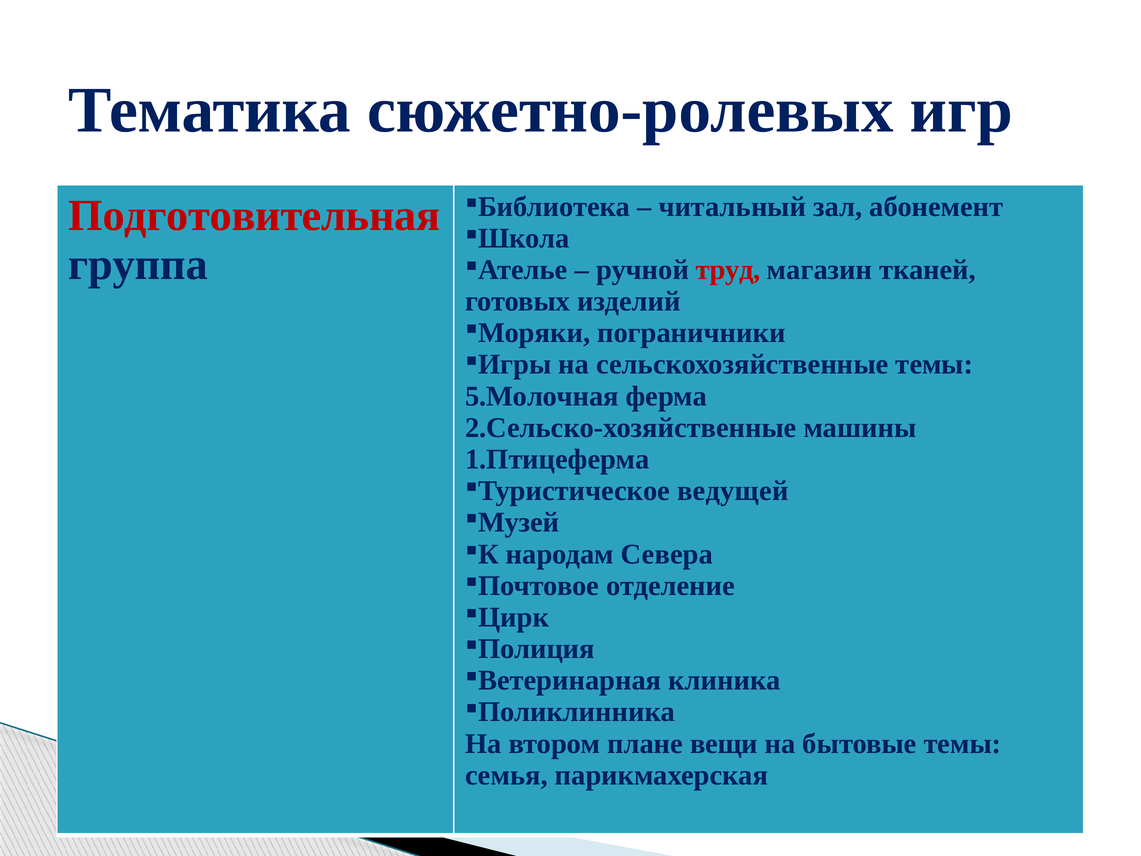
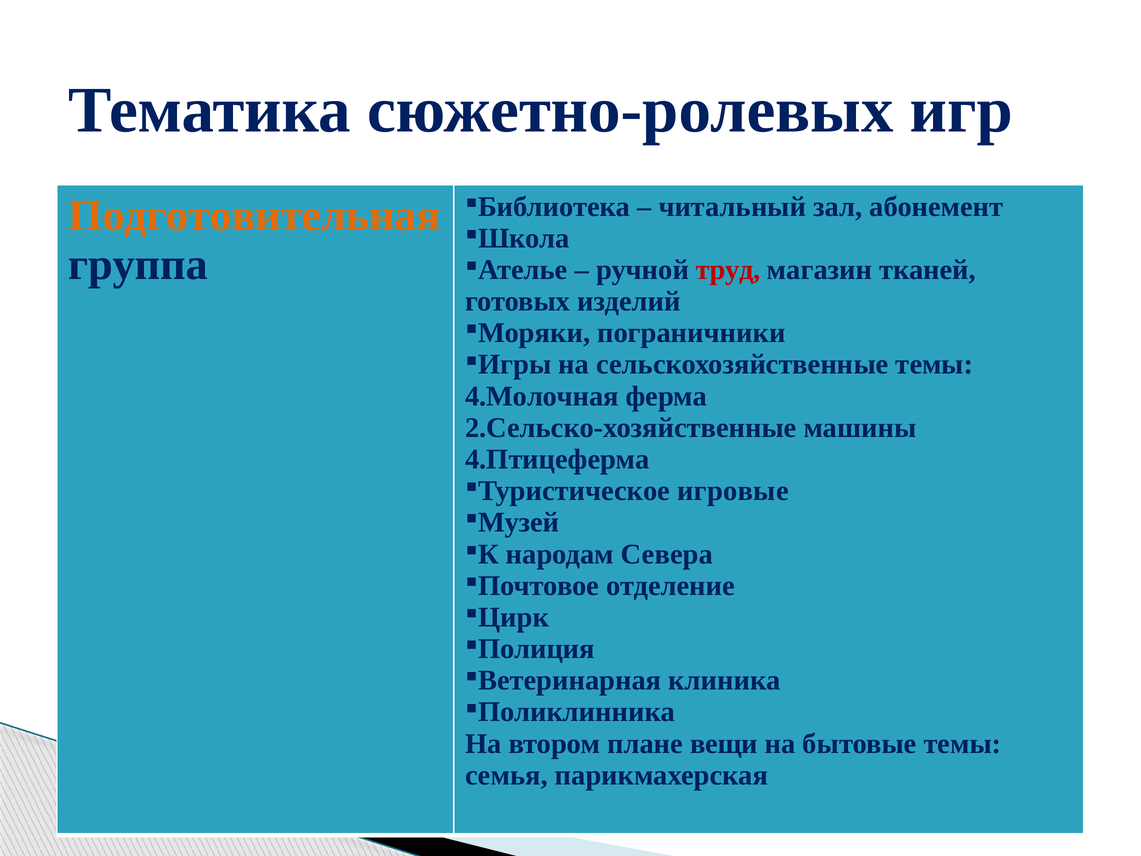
Подготовительная colour: red -> orange (254, 215)
5.Молочная: 5.Молочная -> 4.Молочная (542, 396)
1.Птицеферма: 1.Птицеферма -> 4.Птицеферма (557, 459)
ведущей: ведущей -> игровые (733, 491)
